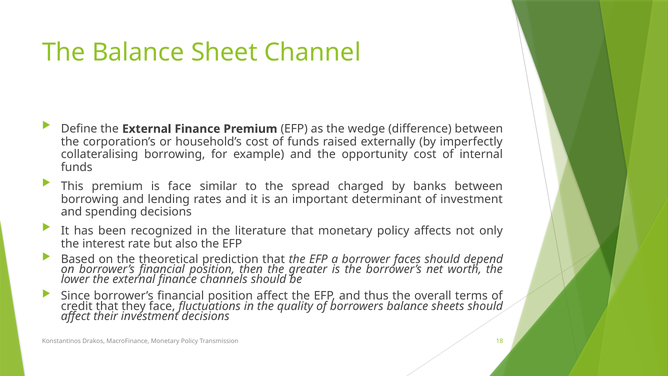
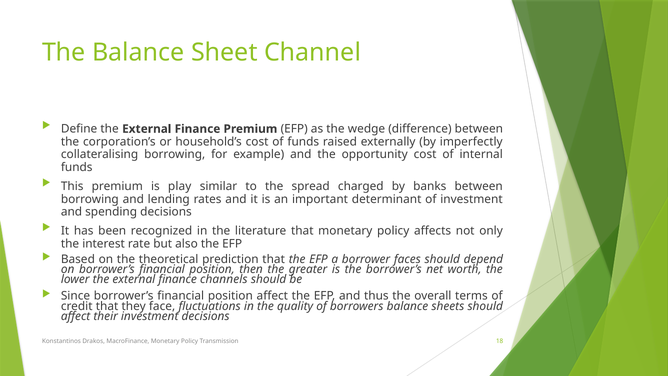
is face: face -> play (180, 186)
